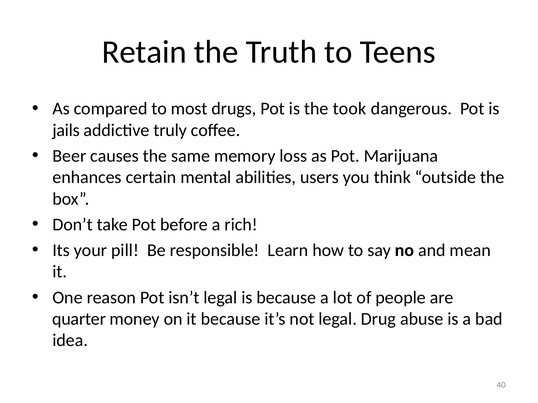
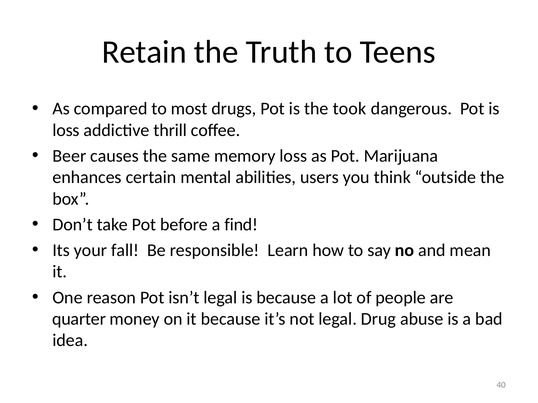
jails: jails -> loss (66, 130)
truly: truly -> thrill (170, 130)
rich: rich -> find (241, 225)
pill: pill -> fall (125, 251)
